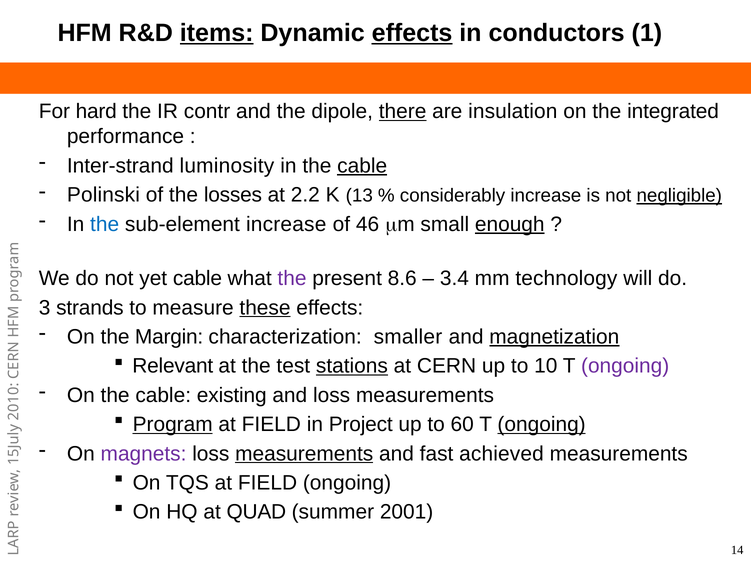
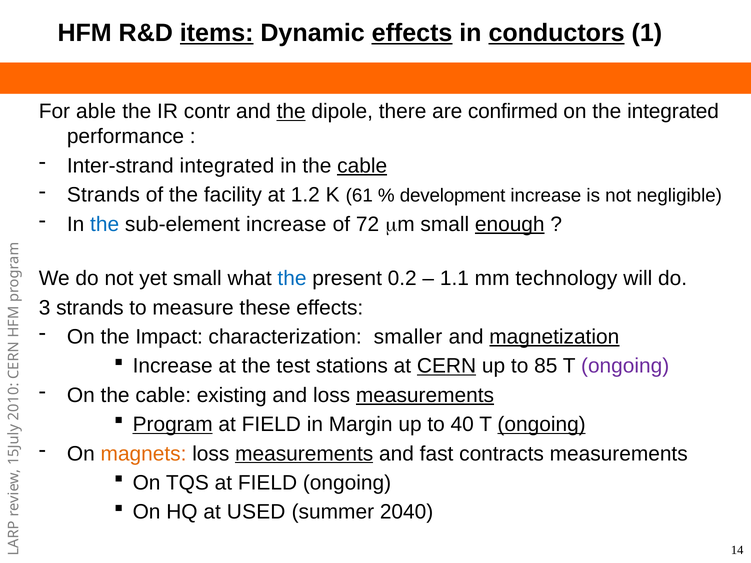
conductors underline: none -> present (557, 33)
hard: hard -> able (96, 112)
the underline: none -> present (291, 112)
there underline: present -> none (403, 112)
insulation: insulation -> confirmed (513, 112)
Inter-strand luminosity: luminosity -> integrated (227, 166)
Polinski: Polinski -> Strands (103, 195)
losses: losses -> facility (233, 195)
2.2: 2.2 -> 1.2 (305, 195)
13: 13 -> 61 (359, 196)
considerably: considerably -> development (453, 196)
negligible underline: present -> none (679, 196)
46: 46 -> 72 (368, 224)
yet cable: cable -> small (197, 279)
the colour: purple -> blue (292, 279)
8.6: 8.6 -> 0.2 (402, 279)
3.4: 3.4 -> 1.1 (454, 279)
these underline: present -> none (265, 308)
Margin: Margin -> Impact (169, 337)
Relevant: Relevant -> Increase (173, 366)
stations underline: present -> none (352, 366)
CERN underline: none -> present (447, 366)
10: 10 -> 85 (546, 366)
measurements underline: none -> present (425, 395)
Project: Project -> Margin (361, 425)
60: 60 -> 40 (462, 425)
magnets colour: purple -> orange (144, 454)
achieved: achieved -> contracts (502, 454)
QUAD: QUAD -> USED (256, 512)
2001: 2001 -> 2040 (407, 512)
